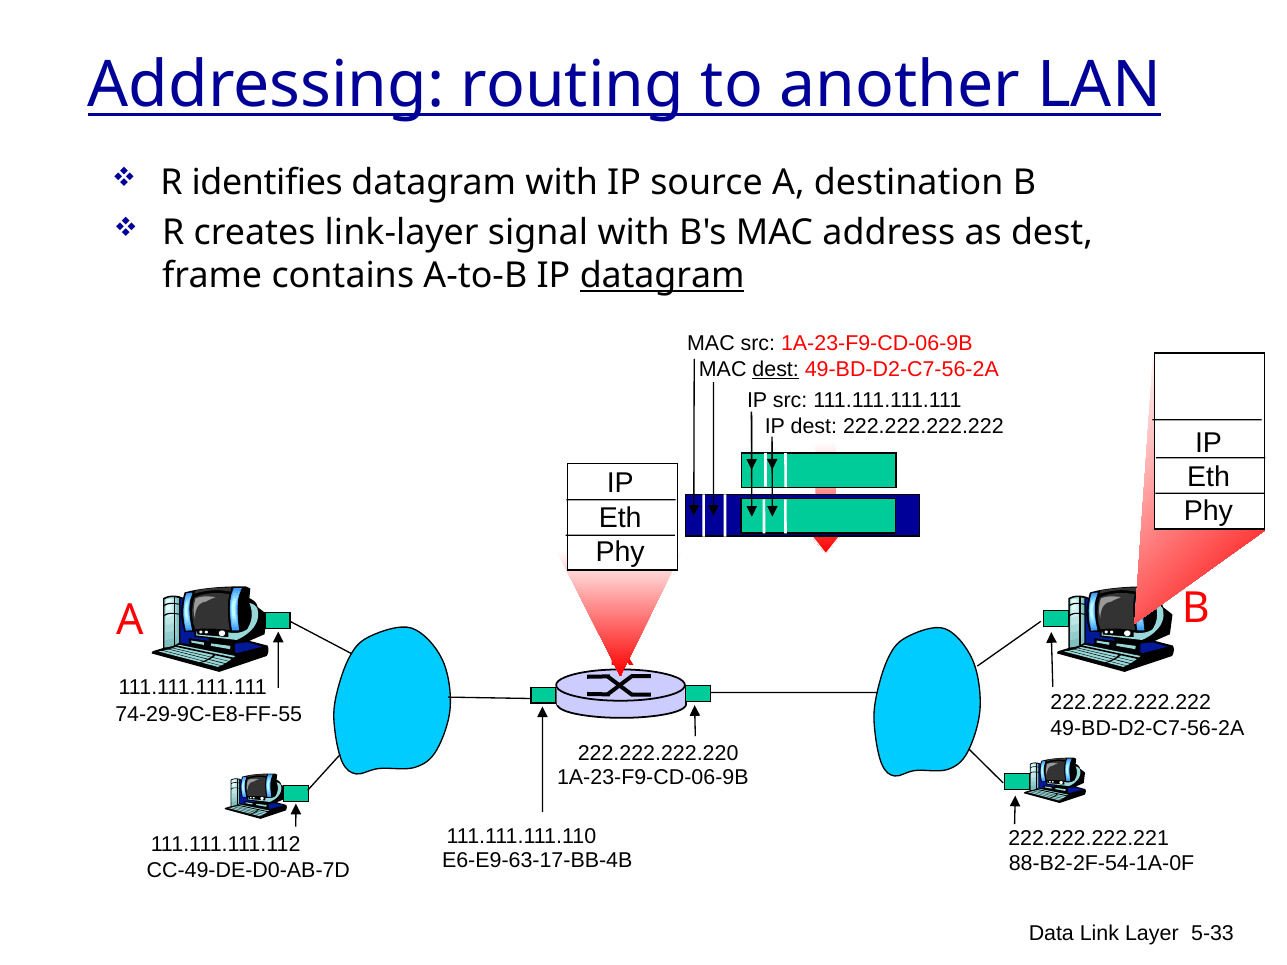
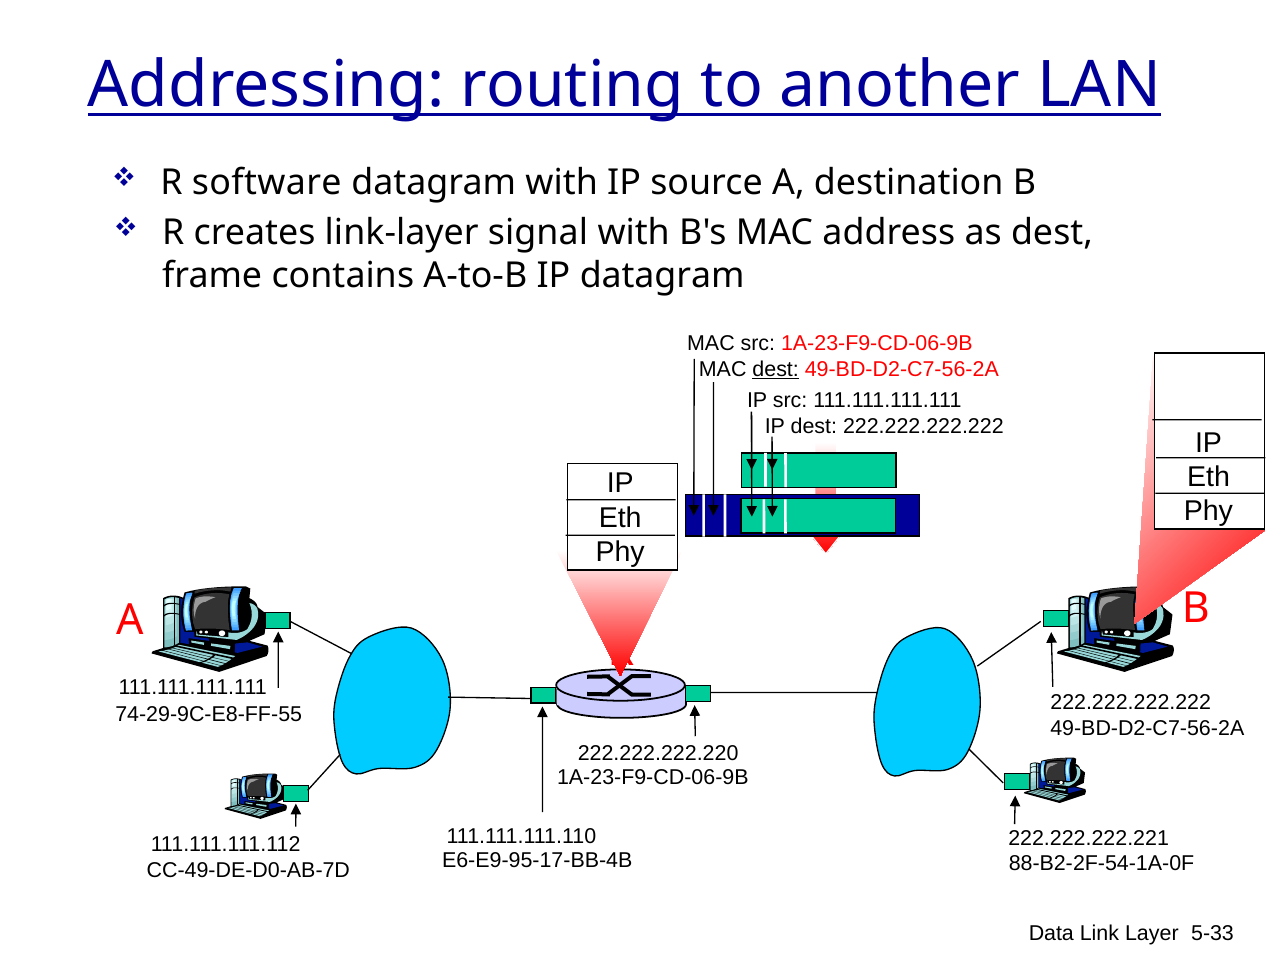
identifies: identifies -> software (267, 183)
datagram underline: present -> none (662, 276)
E6-E9-63-17-BB-4B: E6-E9-63-17-BB-4B -> E6-E9-95-17-BB-4B (537, 861)
